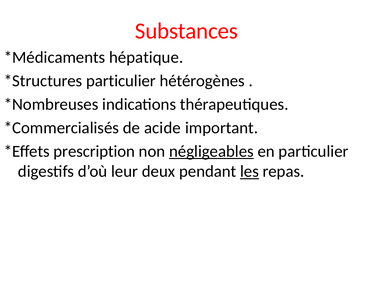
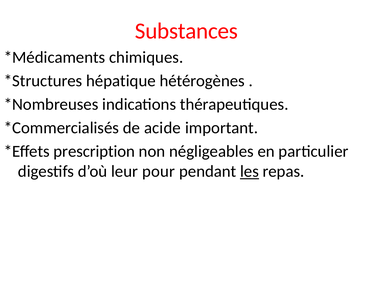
hépatique: hépatique -> chimiques (146, 57)
particulier: particulier -> hépatique (121, 81)
négligeables underline: present -> none (211, 152)
deux: deux -> pour (158, 172)
